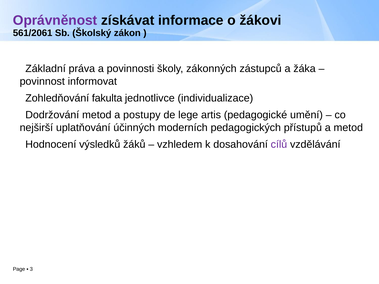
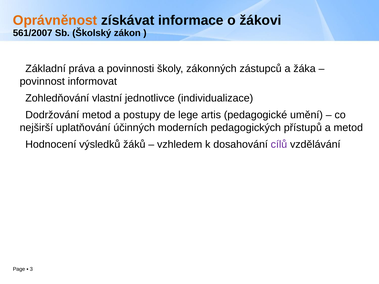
Oprávněnost colour: purple -> orange (55, 20)
561/2061: 561/2061 -> 561/2007 (33, 33)
fakulta: fakulta -> vlastní (107, 98)
